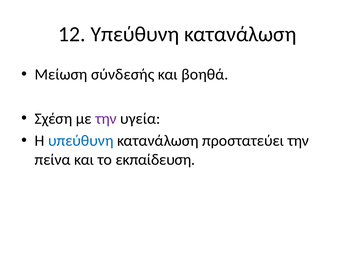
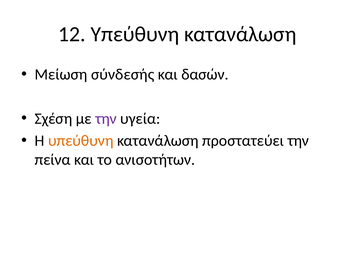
βοηθά: βοηθά -> δασών (205, 74)
υπεύθυνη colour: blue -> orange (81, 141)
εκπαίδευση: εκπαίδευση -> ανισοτήτων (155, 160)
